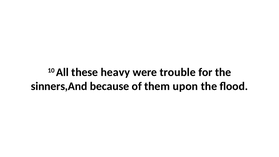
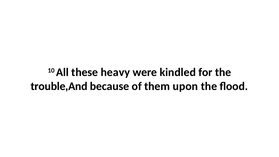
trouble: trouble -> kindled (178, 72)
sinners,And: sinners,And -> trouble,And (59, 86)
